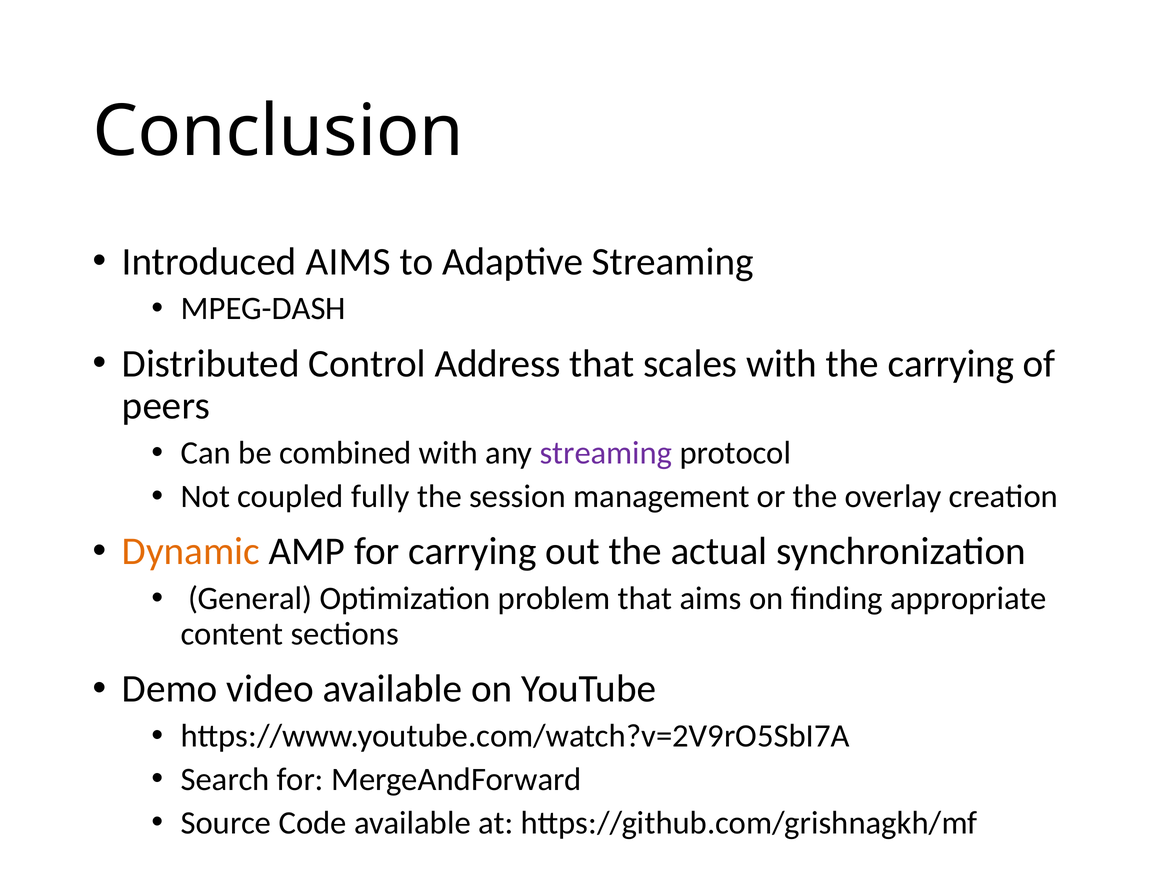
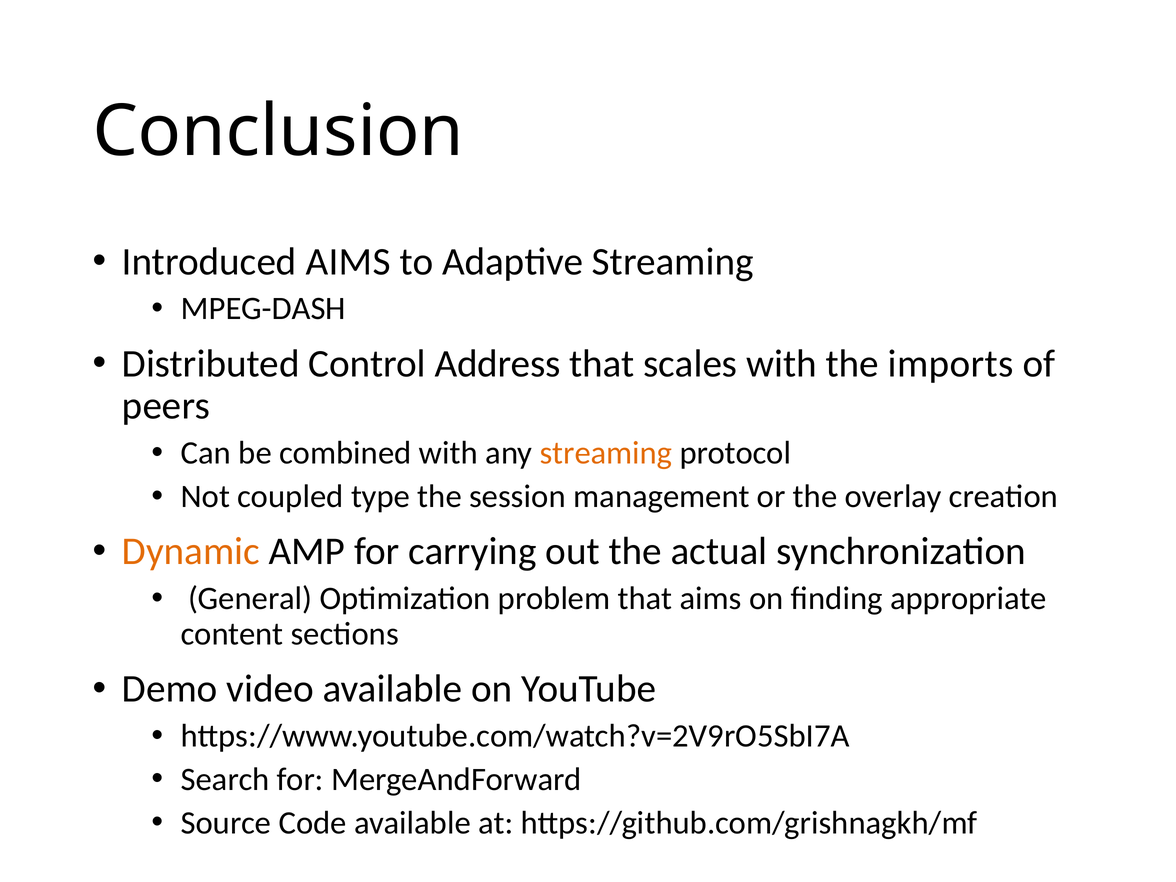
the carrying: carrying -> imports (951, 364)
streaming colour: purple -> orange (606, 453)
fully: fully -> type (380, 496)
